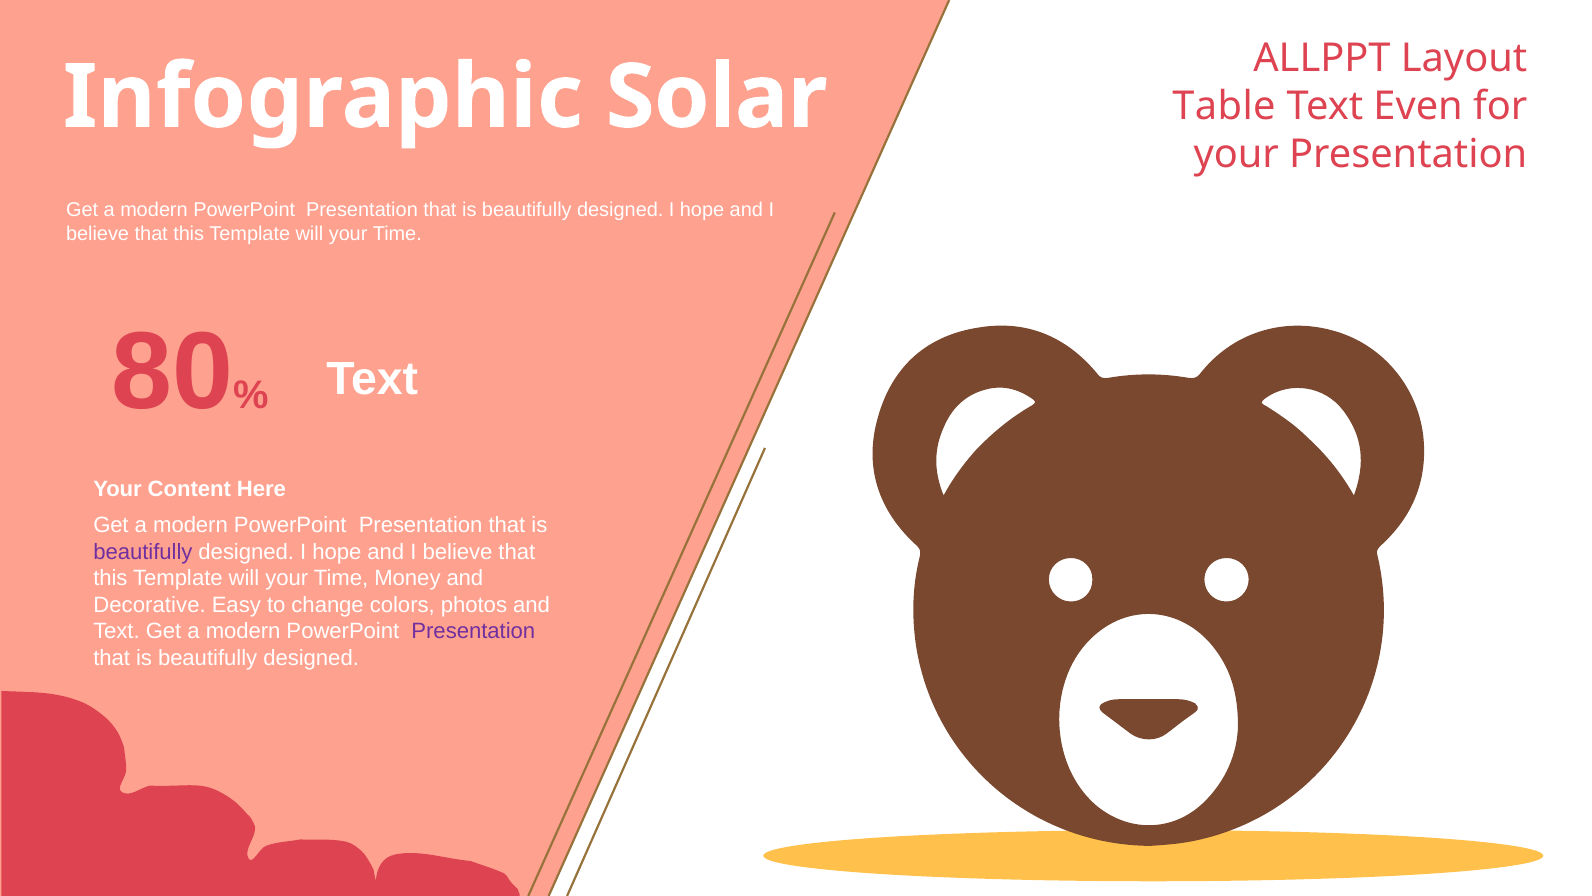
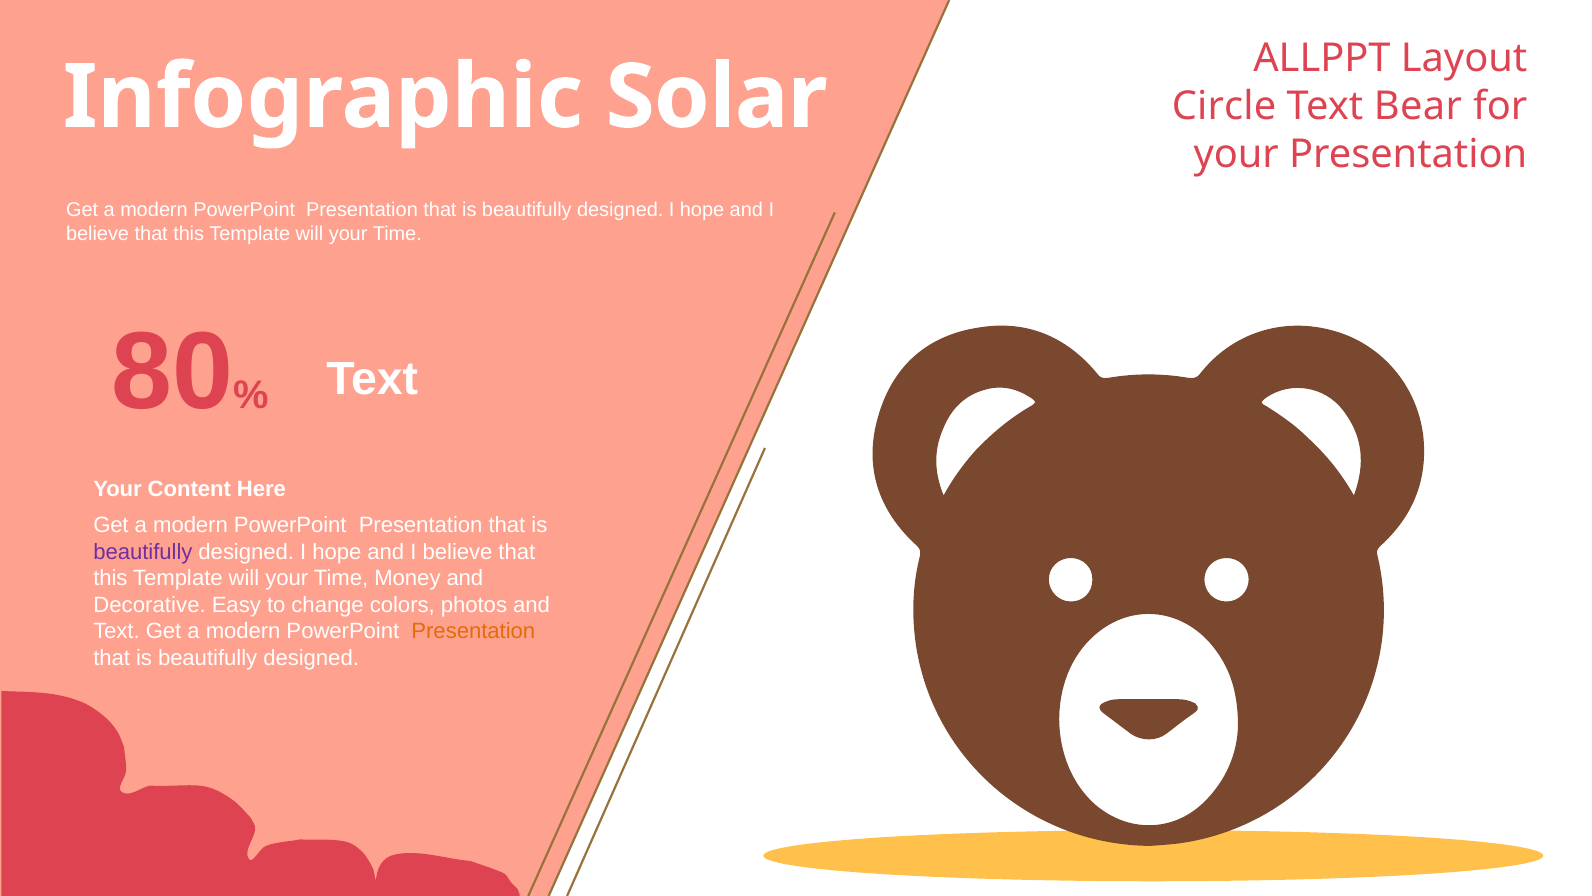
Table: Table -> Circle (1224, 106)
Even: Even -> Bear (1418, 106)
Presentation colour: purple -> orange (473, 631)
